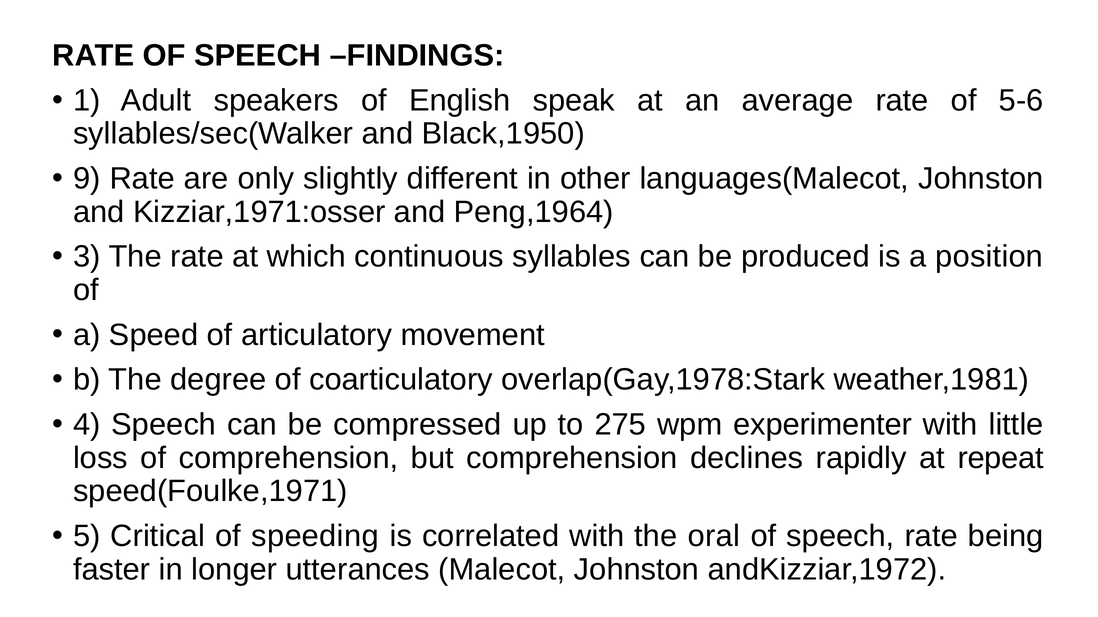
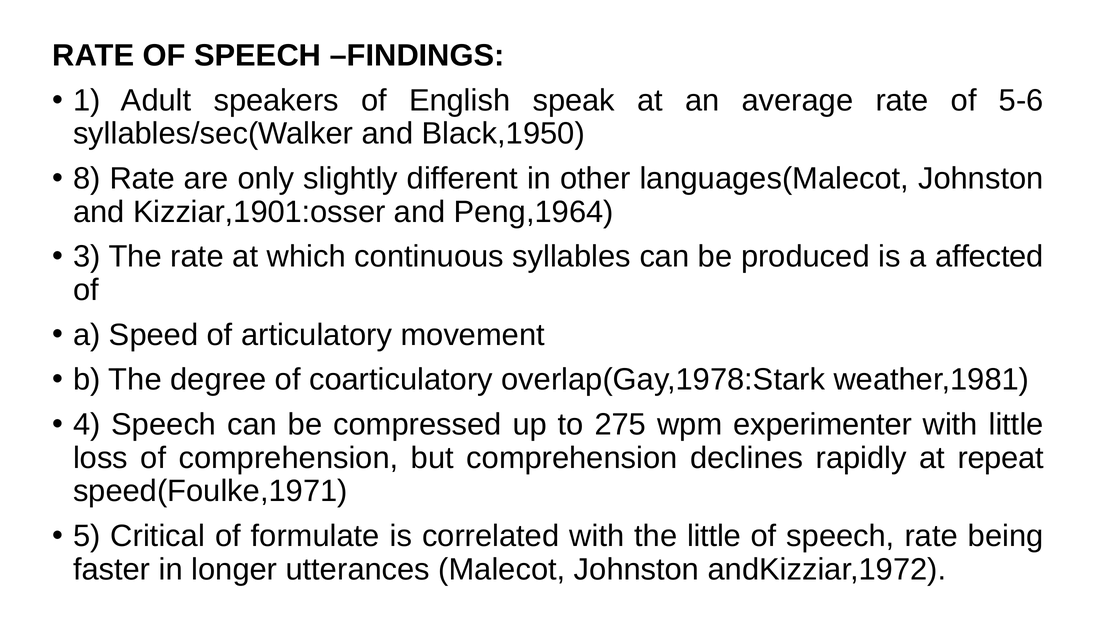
9: 9 -> 8 (87, 179)
Kizziar,1971:osser: Kizziar,1971:osser -> Kizziar,1901:osser (259, 212)
position: position -> affected (989, 257)
speeding: speeding -> formulate (315, 537)
the oral: oral -> little (714, 537)
